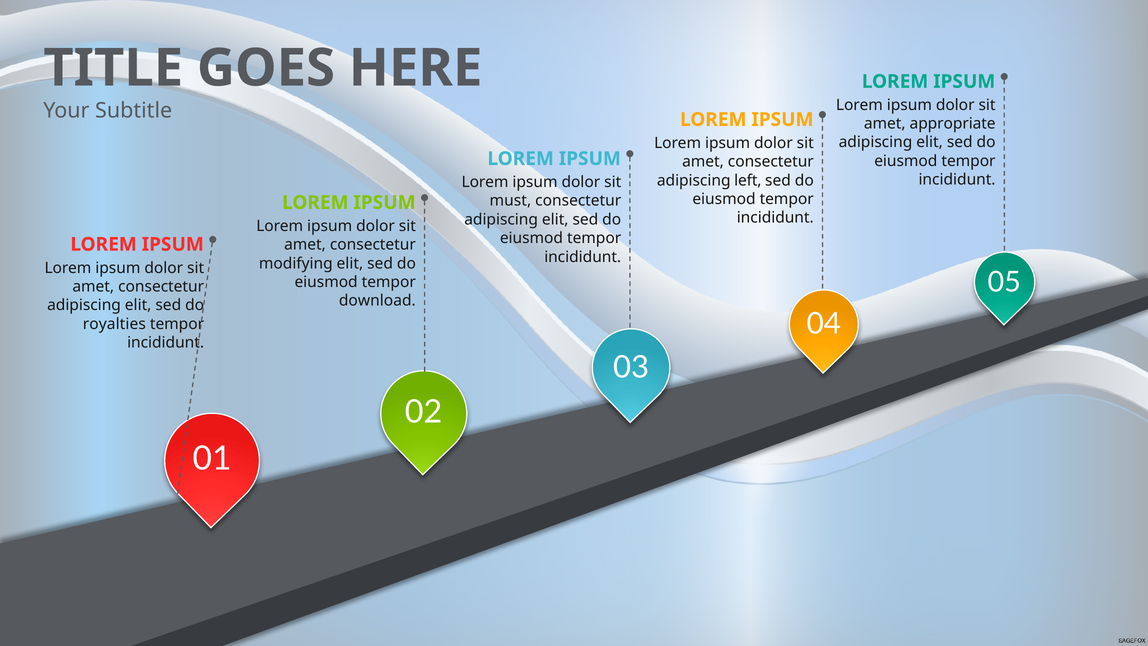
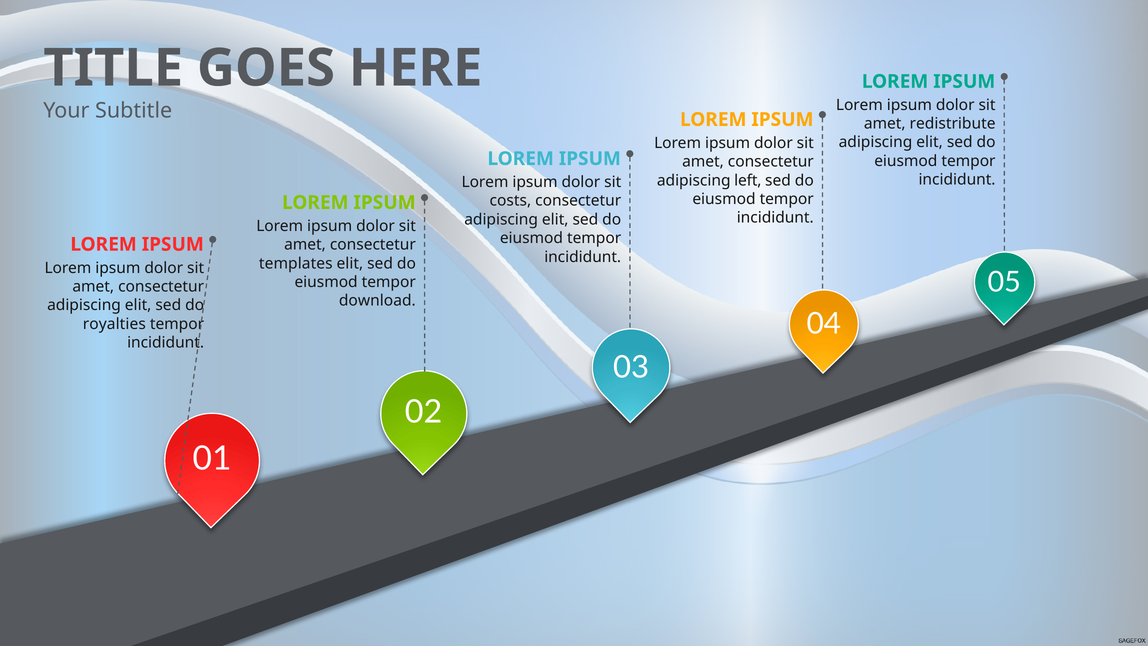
appropriate: appropriate -> redistribute (953, 124)
must: must -> costs (510, 201)
modifying: modifying -> templates (296, 263)
